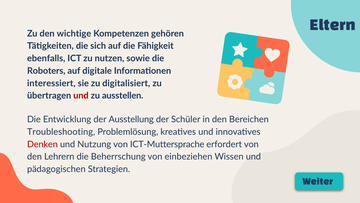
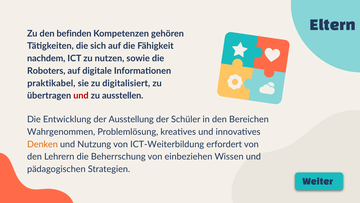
wichtige: wichtige -> befinden (74, 33)
ebenfalls: ebenfalls -> nachdem (46, 58)
interessiert: interessiert -> praktikabel (51, 83)
Troubleshooting: Troubleshooting -> Wahrgenommen (61, 132)
Denken colour: red -> orange (42, 144)
ICT-Muttersprache: ICT-Muttersprache -> ICT-Weiterbildung (167, 144)
